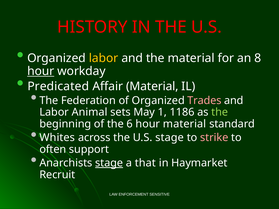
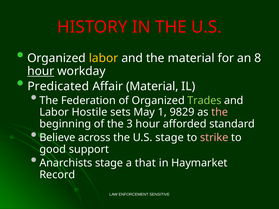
Trades colour: pink -> light green (204, 101)
Animal: Animal -> Hostile (90, 112)
1186: 1186 -> 9829 (182, 112)
the colour: light green -> pink (220, 112)
6: 6 -> 3 (130, 124)
hour material: material -> afforded (185, 124)
Whites: Whites -> Believe (57, 138)
often: often -> good (53, 149)
stage underline: present -> none (109, 163)
Recruit: Recruit -> Record (57, 175)
